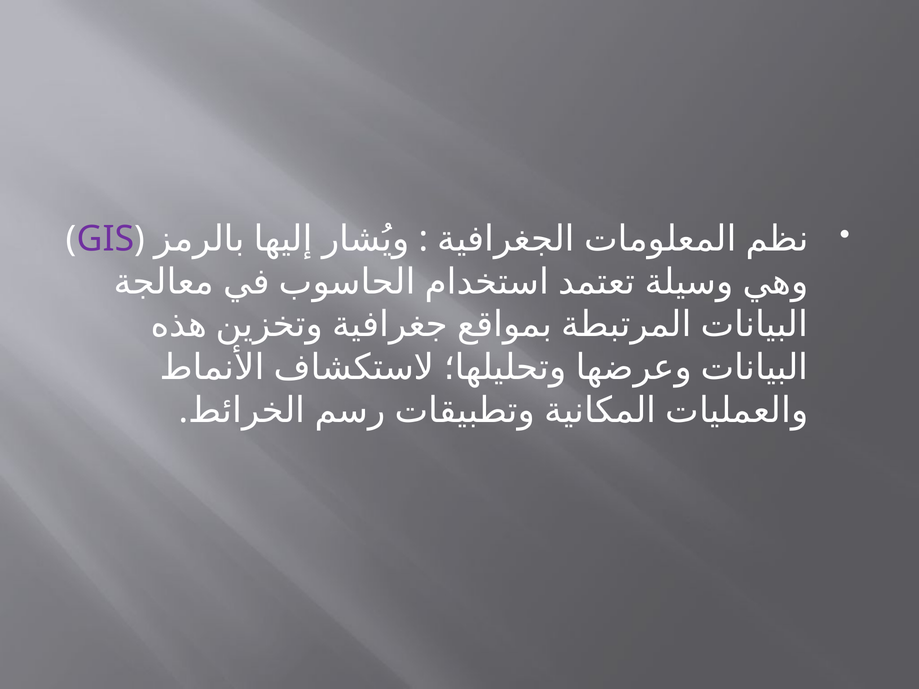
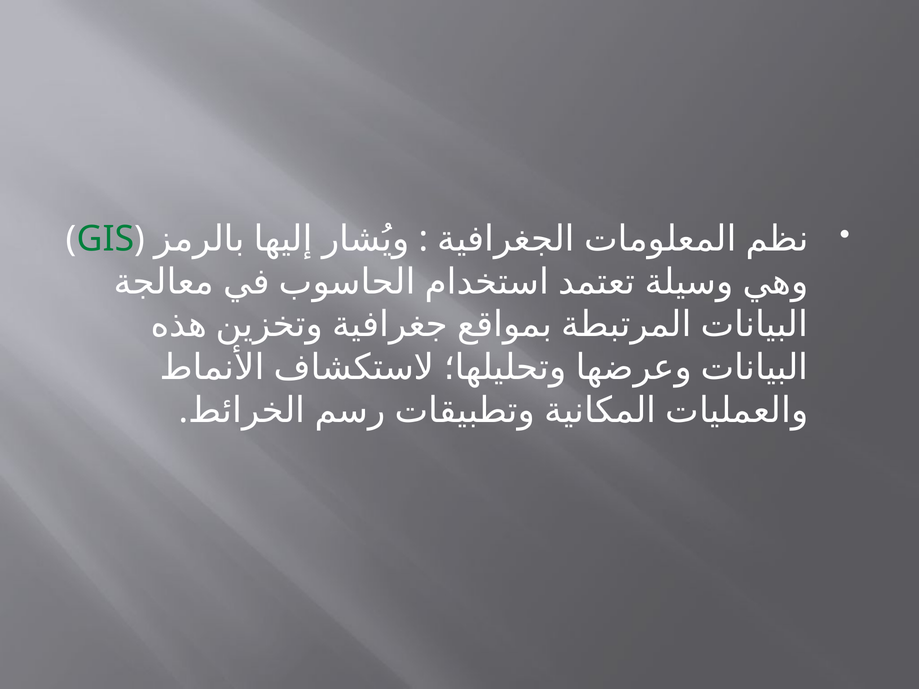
GIS colour: purple -> green (106, 239)
